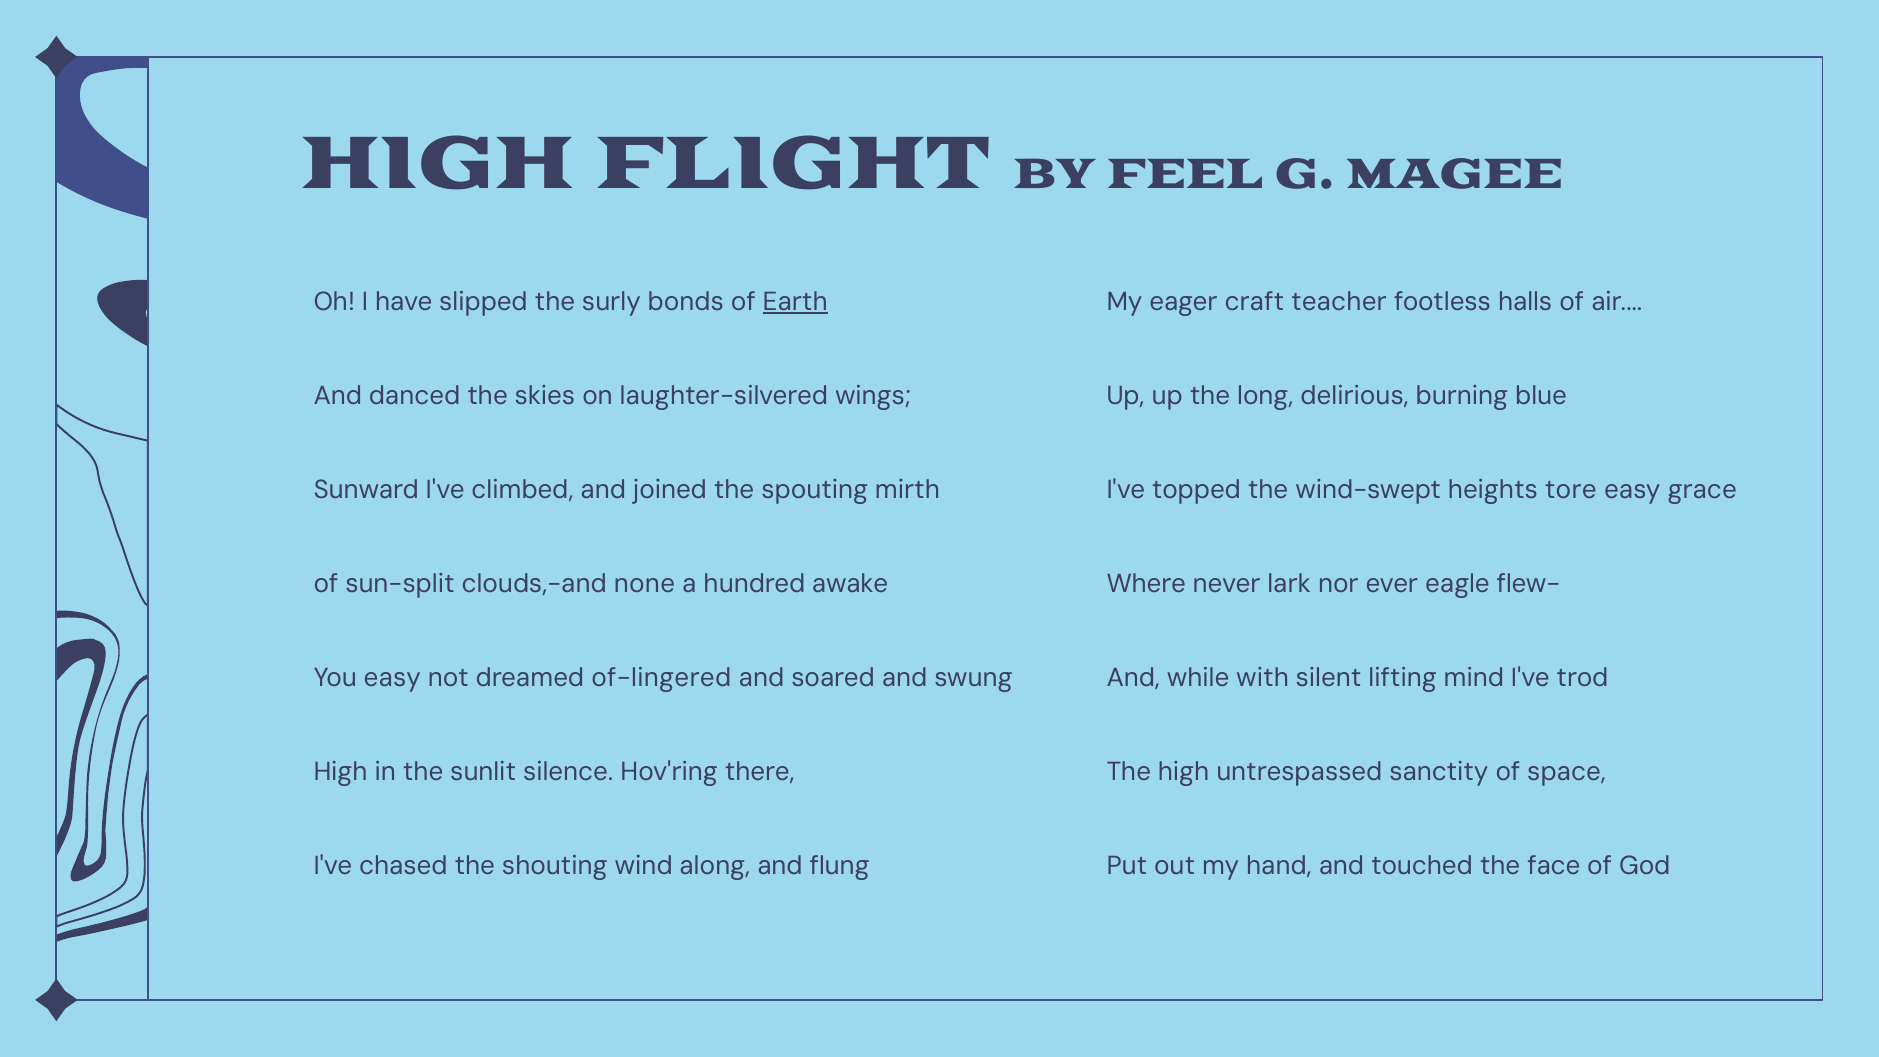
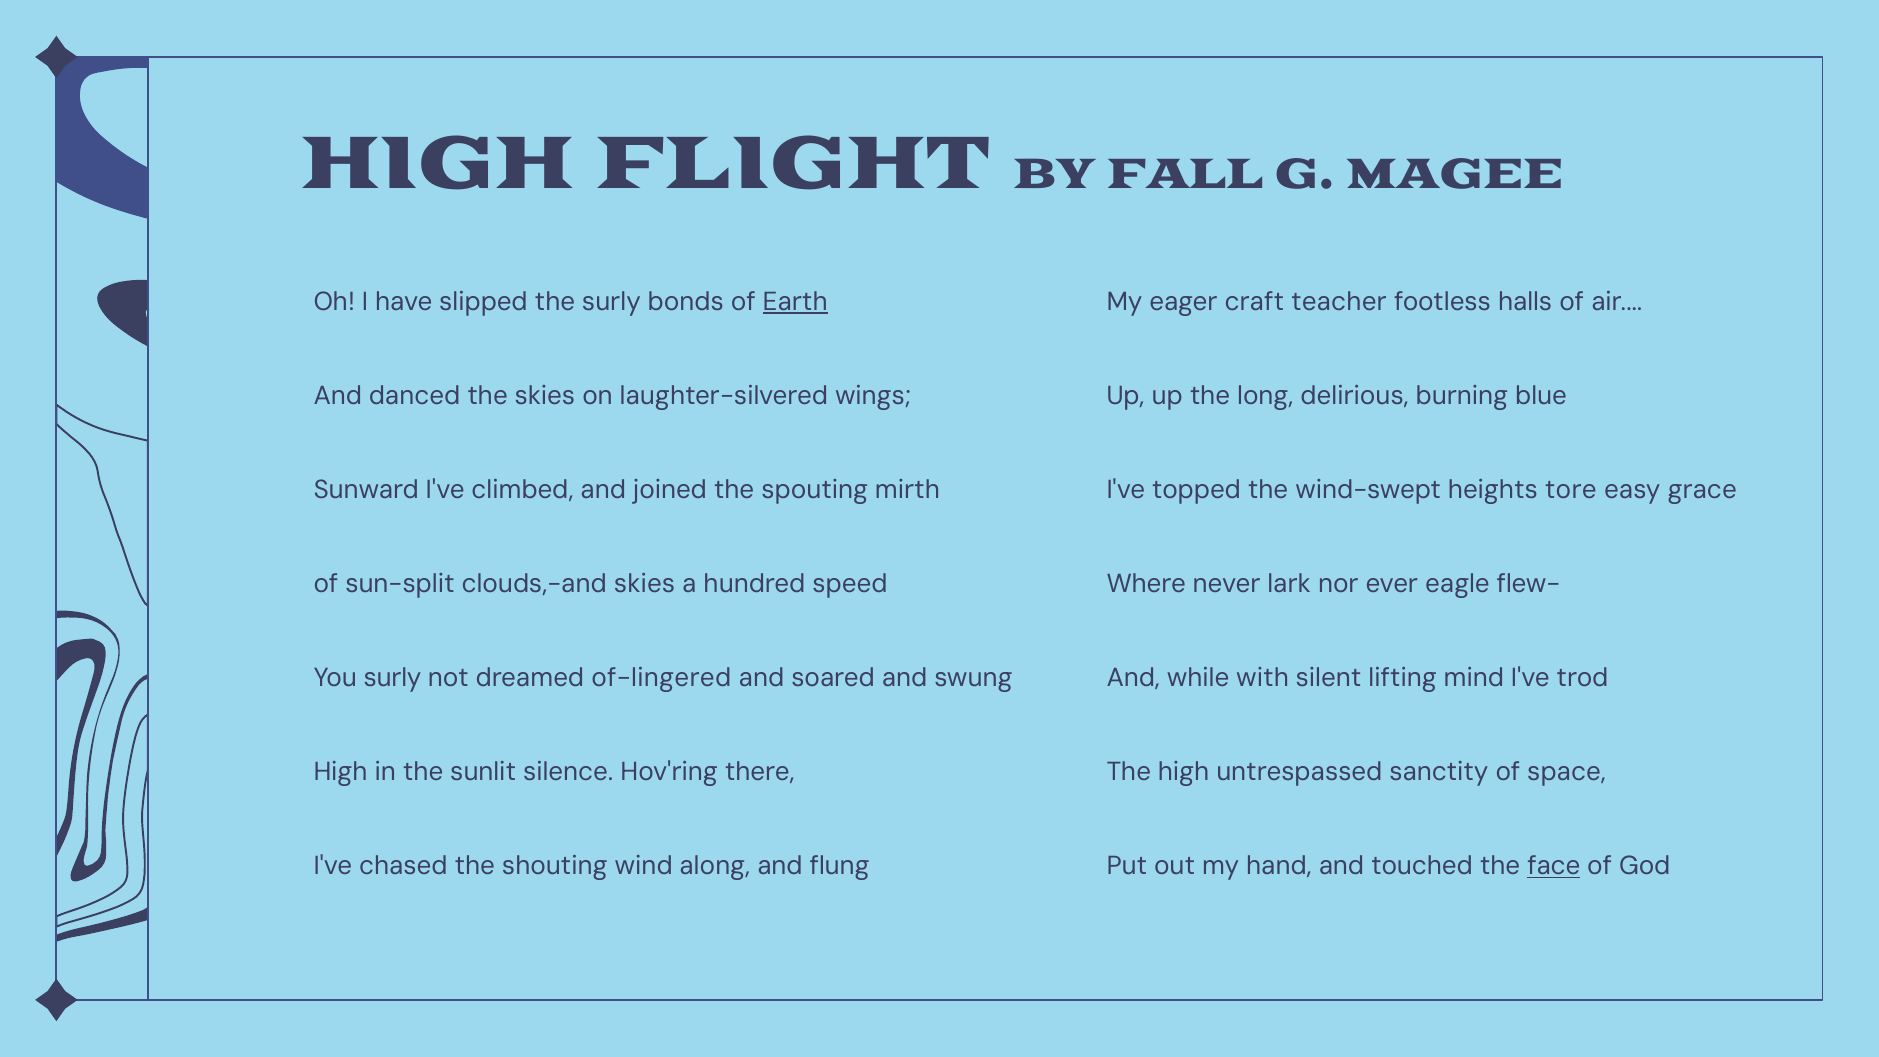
FEEL: FEEL -> FALL (1185, 175)
clouds,-and none: none -> skies (645, 584)
awake: awake -> speed (850, 584)
You easy: easy -> surly (393, 678)
face underline: none -> present (1554, 866)
